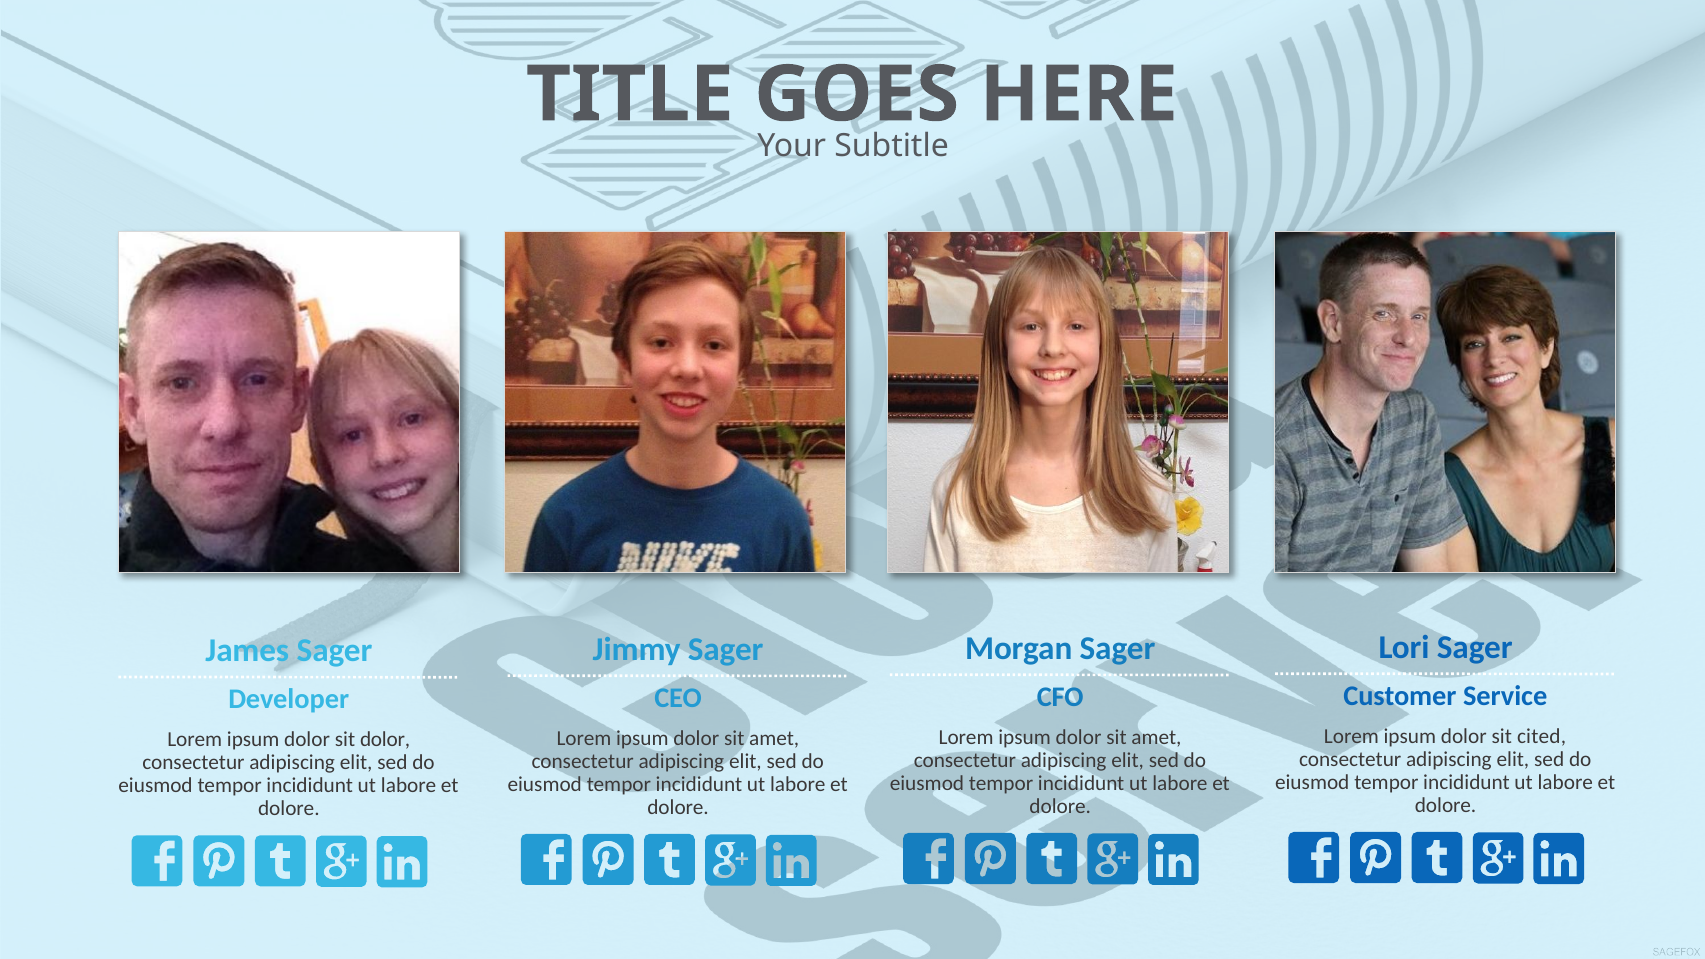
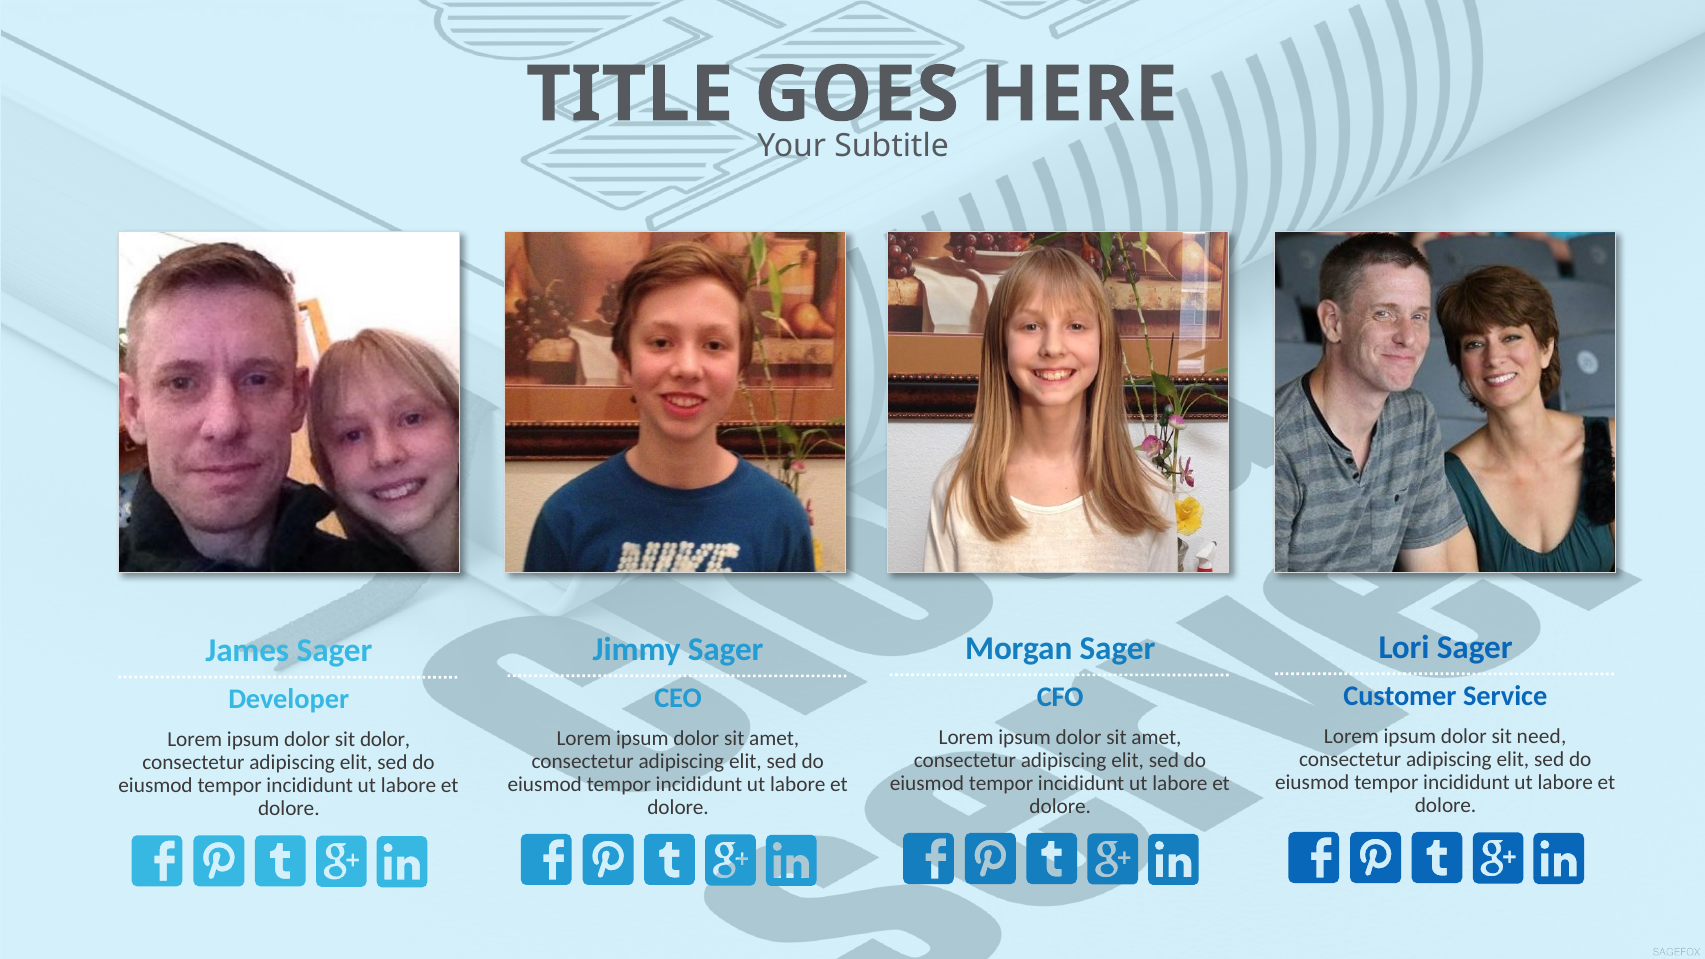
cited: cited -> need (1542, 736)
